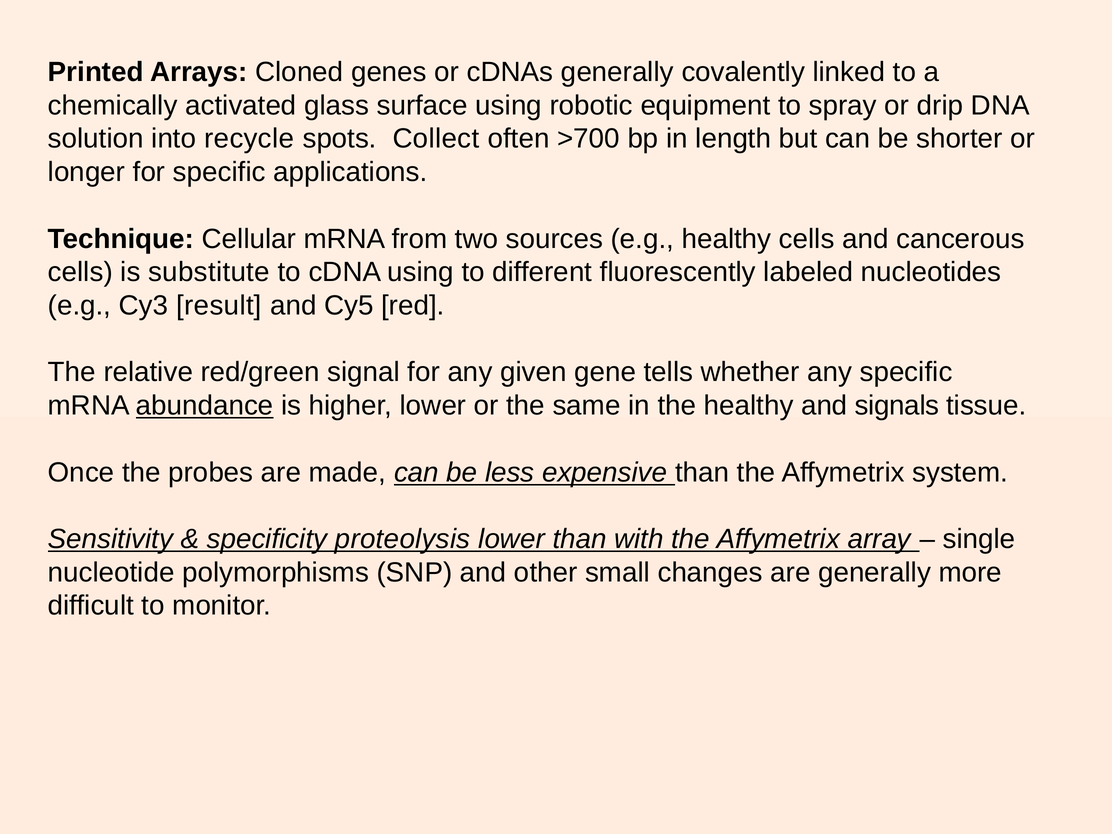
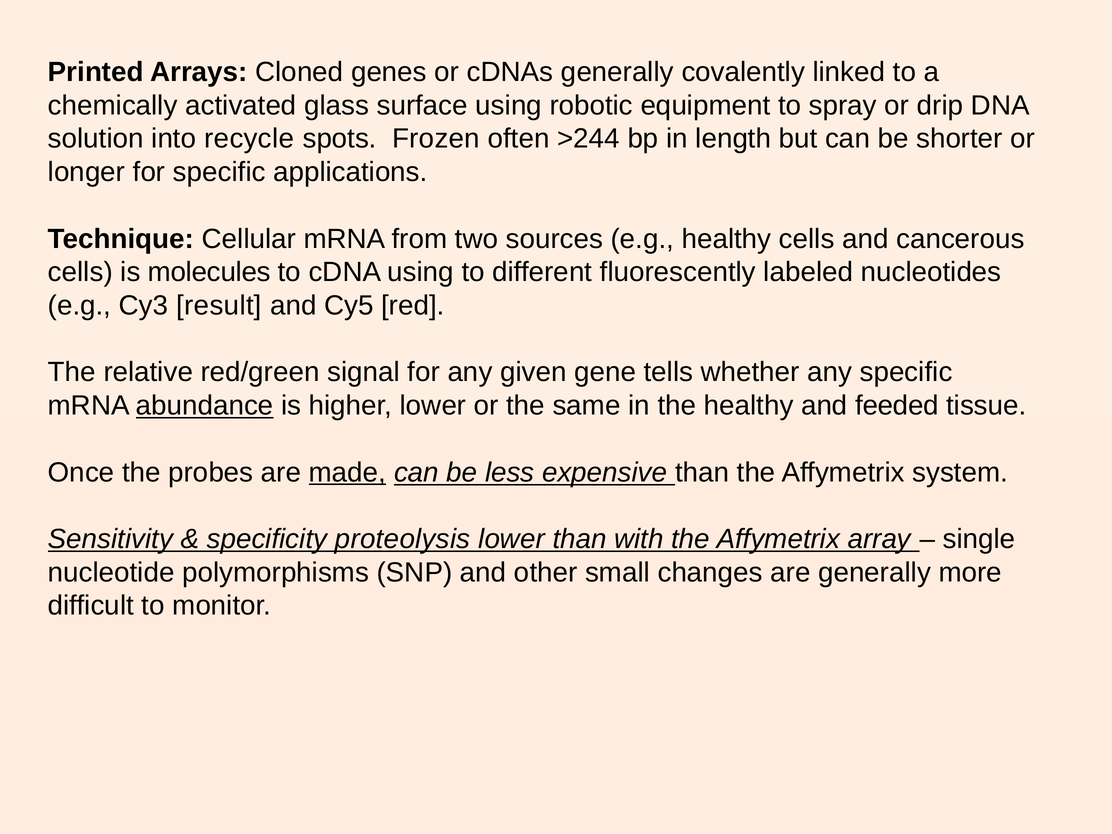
Collect: Collect -> Frozen (436, 139)
>700: >700 -> >244 (589, 139)
substitute: substitute -> molecules (209, 272)
signals: signals -> feeded (897, 406)
made underline: none -> present (347, 472)
